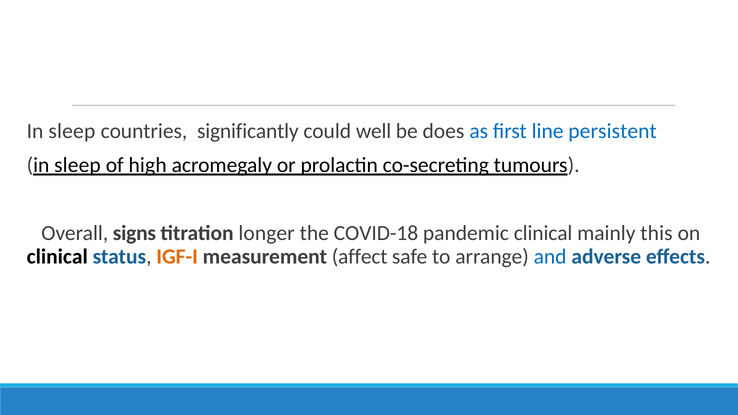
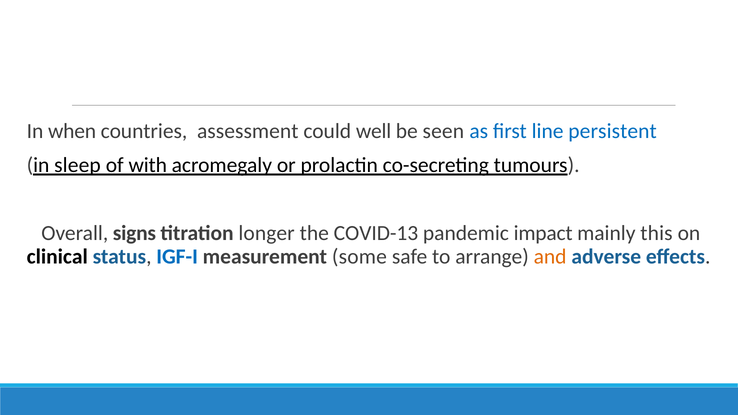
sleep: sleep -> when (72, 131)
significantly: significantly -> assessment (248, 131)
does: does -> seen (443, 131)
high: high -> with (148, 165)
COVID-18: COVID-18 -> COVID-13 (376, 233)
pandemic clinical: clinical -> impact (543, 233)
IGF-I colour: orange -> blue (177, 257)
affect: affect -> some (359, 257)
and colour: blue -> orange (550, 257)
